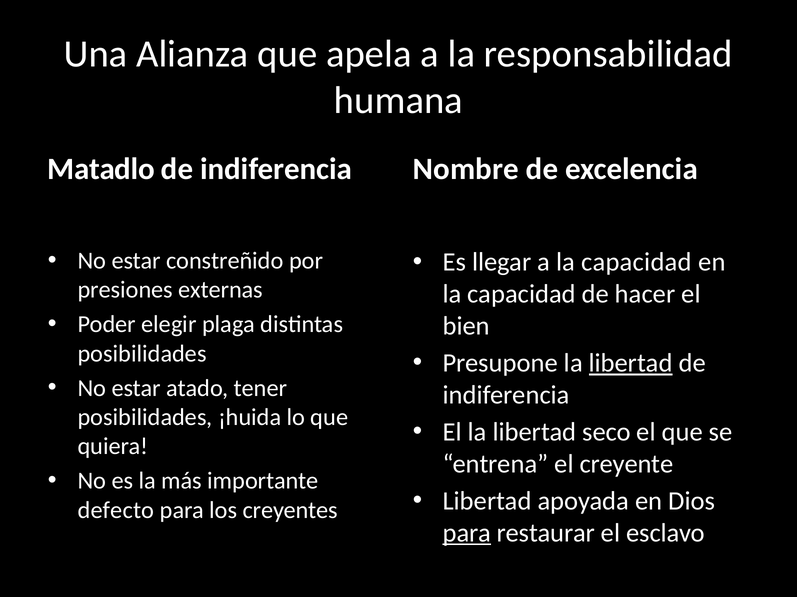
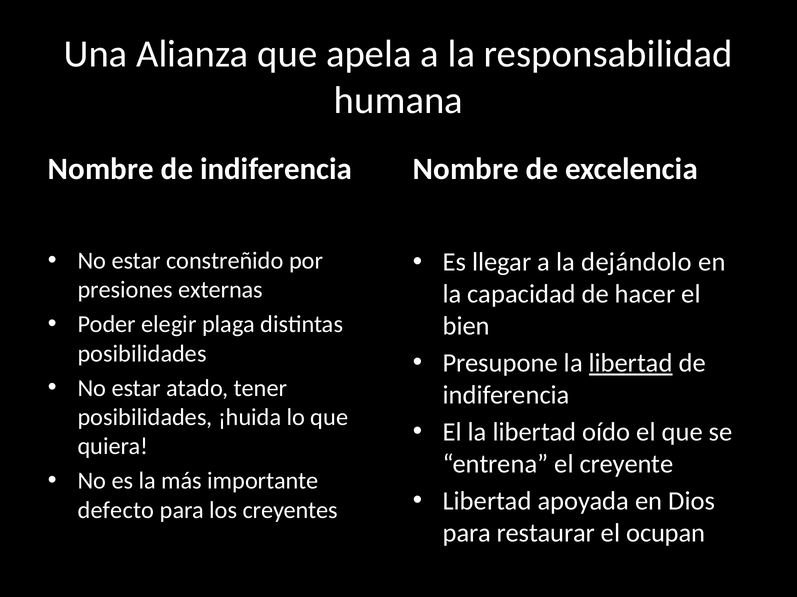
Matadlo: Matadlo -> Nombre (101, 169)
a la capacidad: capacidad -> dejándolo (636, 263)
seco: seco -> oído (606, 433)
para underline: present -> none (467, 534)
esclavo: esclavo -> ocupan (666, 534)
